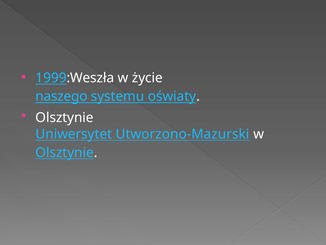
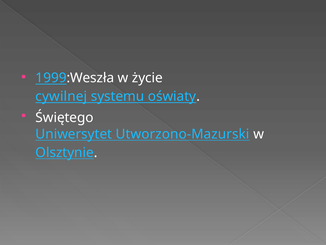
naszego: naszego -> cywilnej (61, 96)
Olsztynie: Olsztynie -> Świętego (65, 117)
